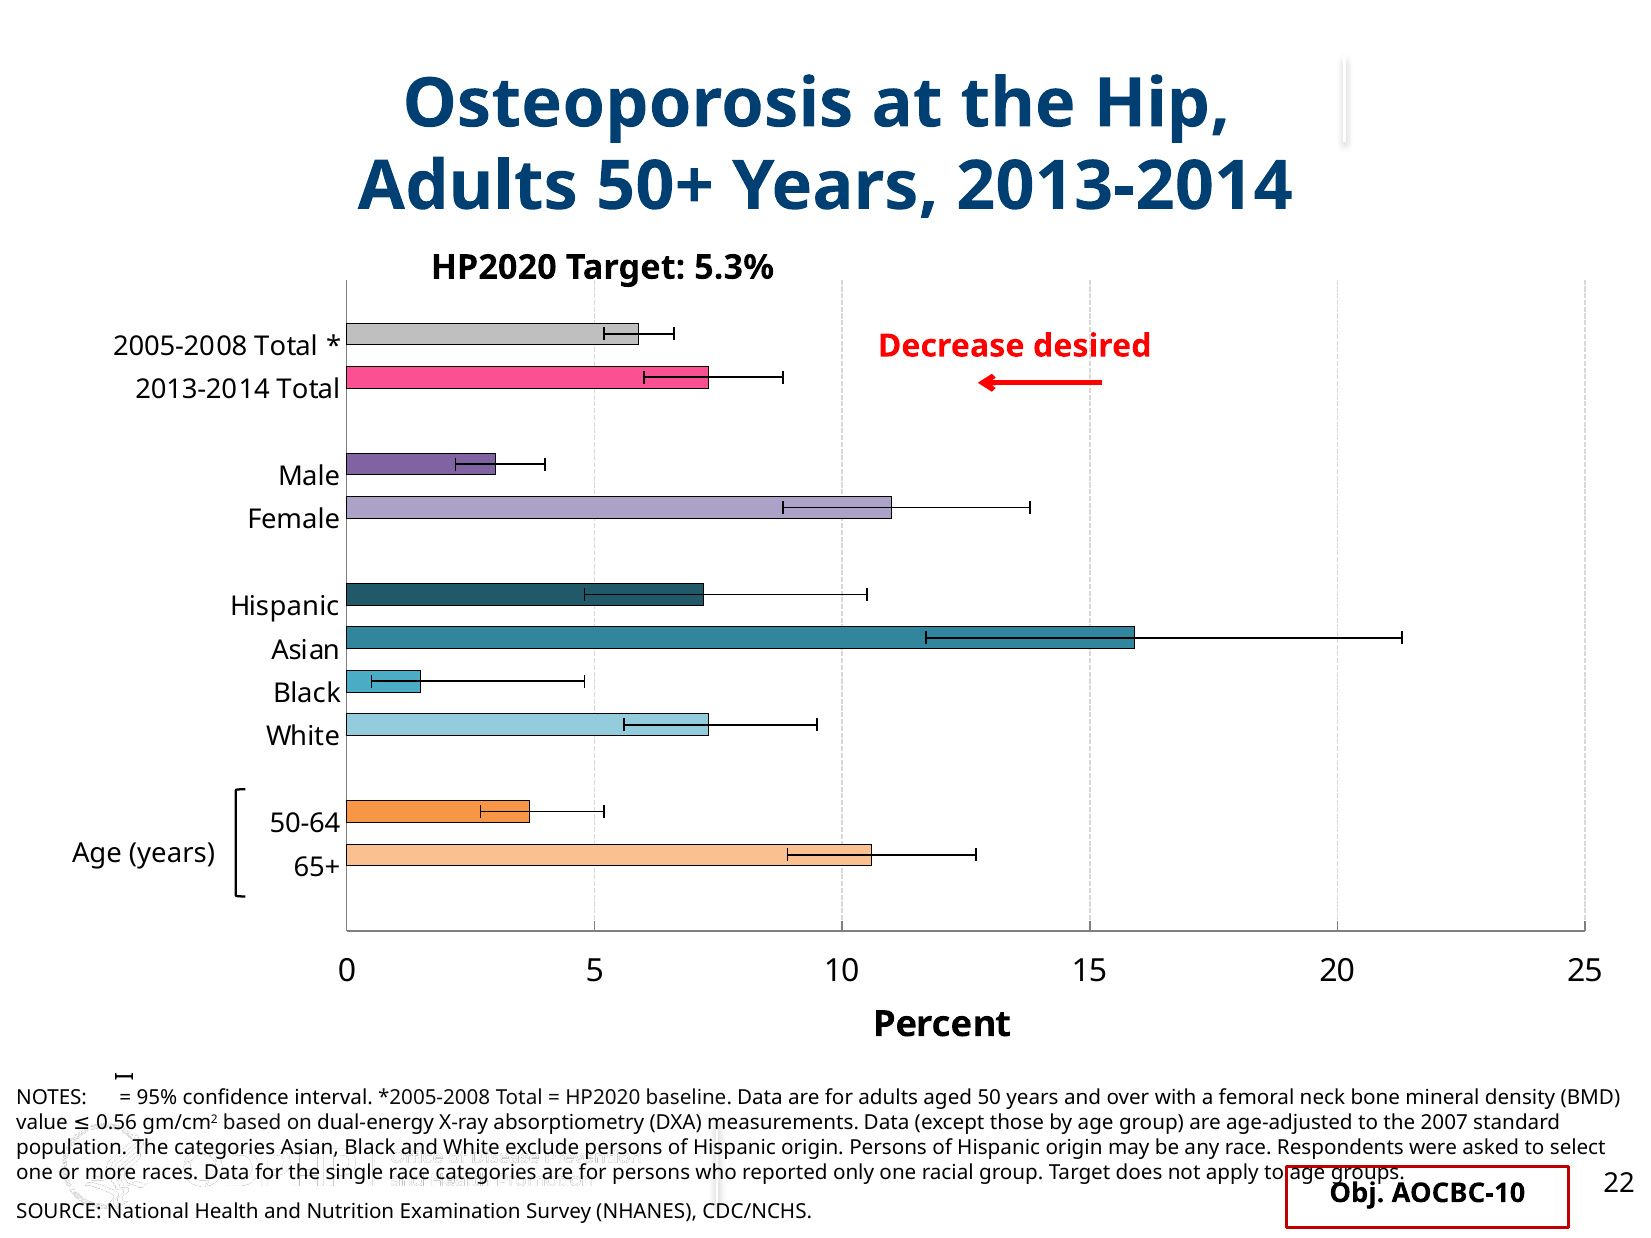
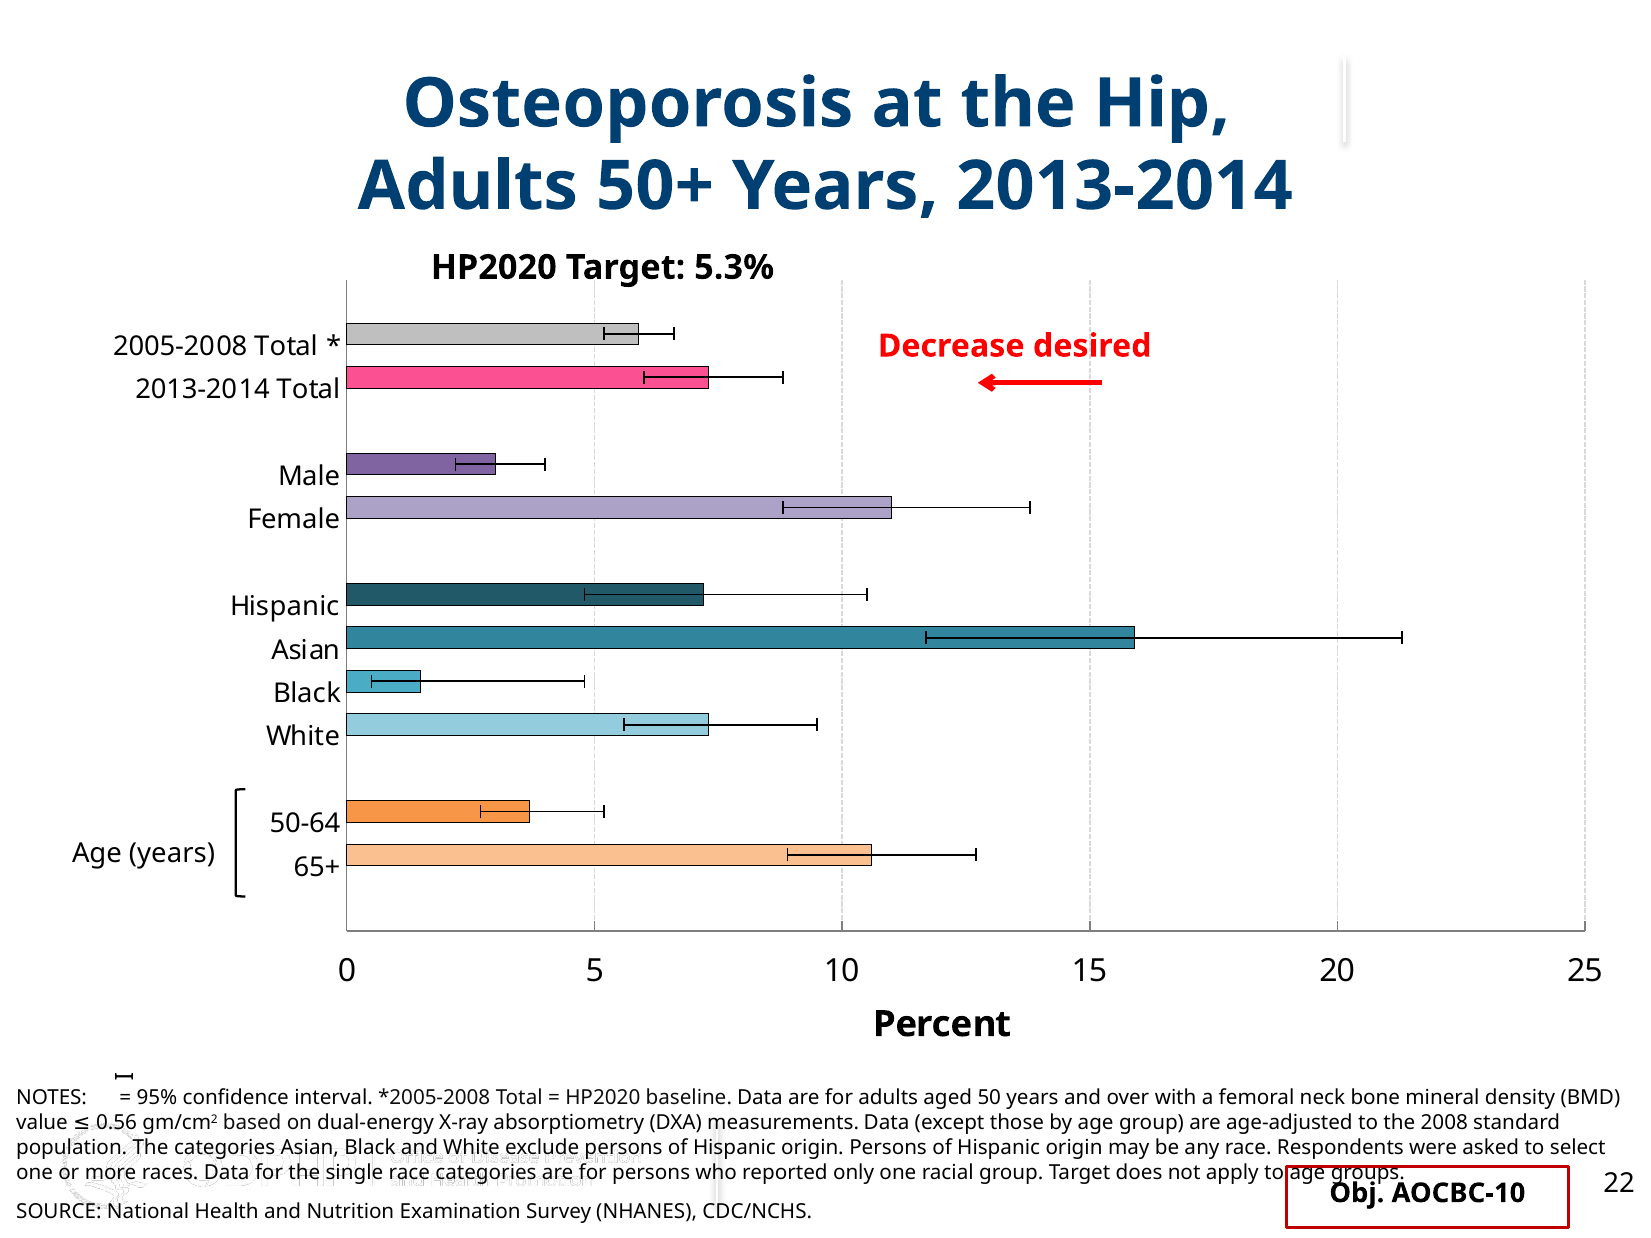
2007: 2007 -> 2008 (1444, 1123)
